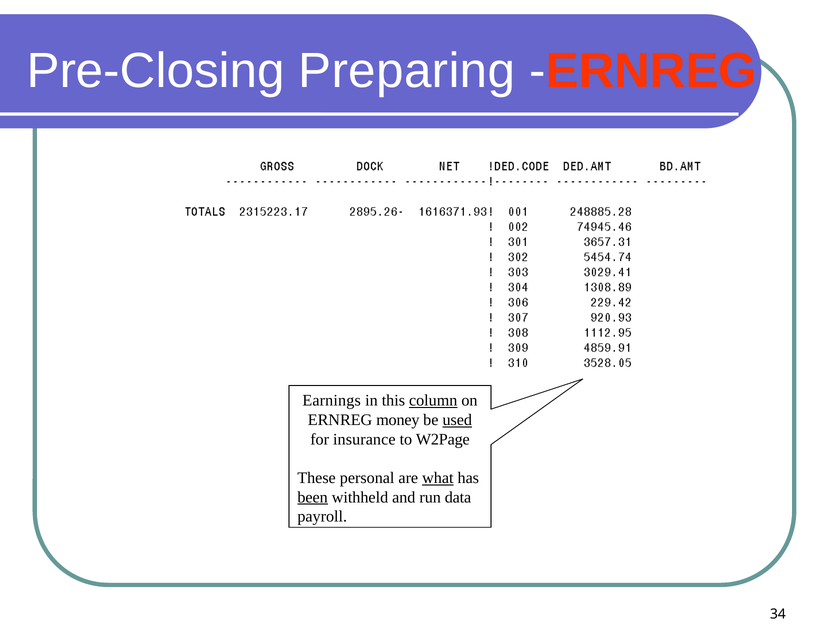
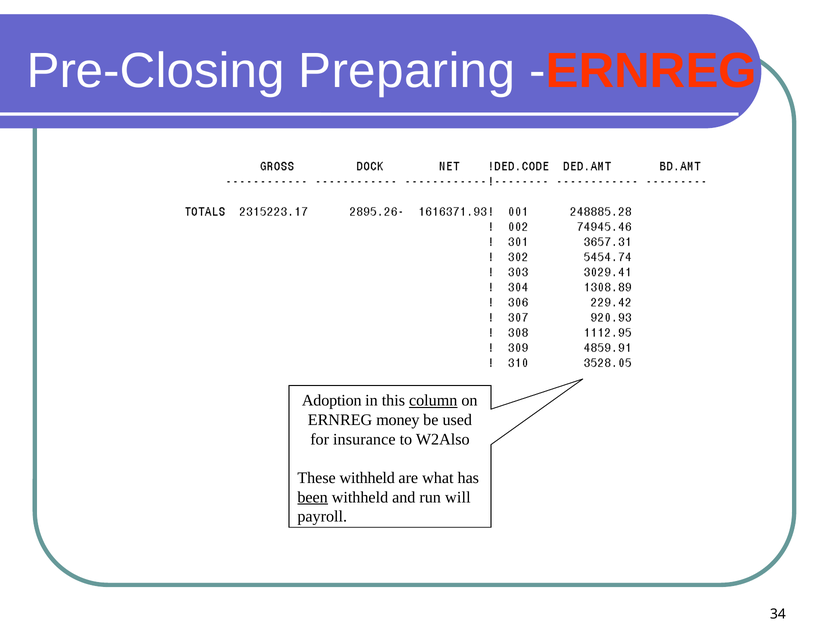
Earnings: Earnings -> Adoption (332, 401)
used underline: present -> none (457, 420)
W2Page: W2Page -> W2Also (443, 440)
These personal: personal -> withheld (367, 478)
what underline: present -> none (438, 478)
data: data -> will (458, 498)
